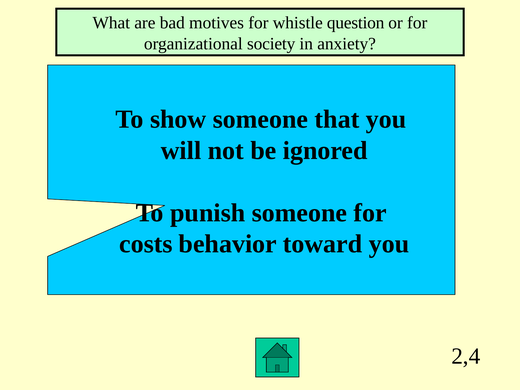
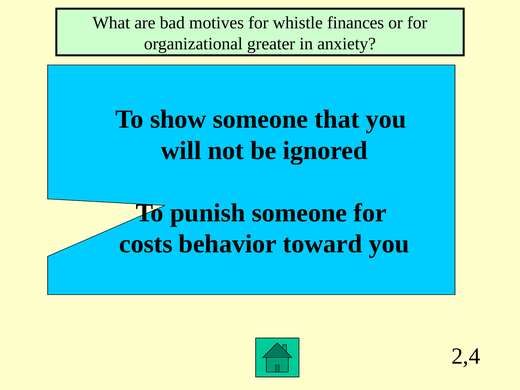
question: question -> finances (356, 23)
society: society -> greater (271, 44)
